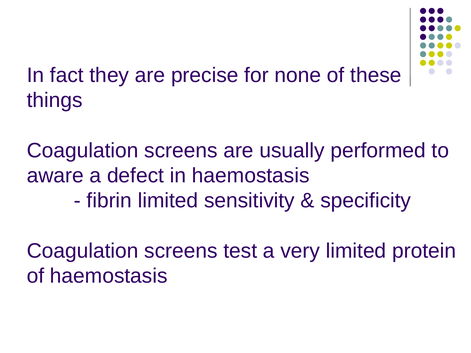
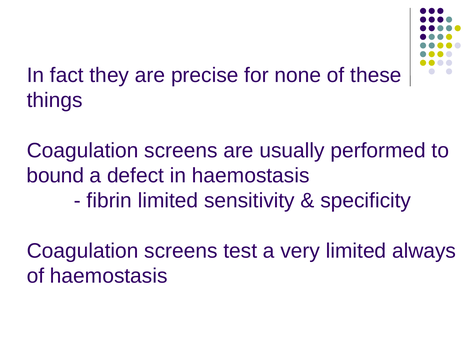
aware: aware -> bound (55, 176)
protein: protein -> always (424, 251)
